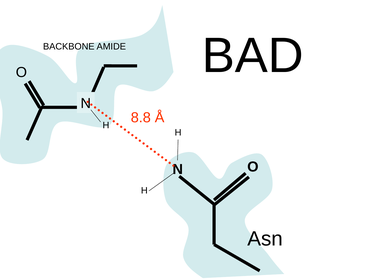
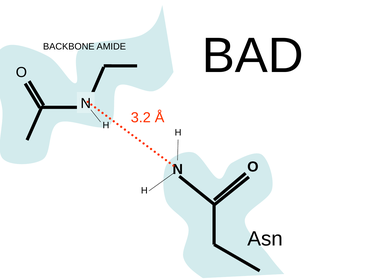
8.8: 8.8 -> 3.2 (141, 117)
